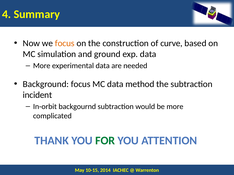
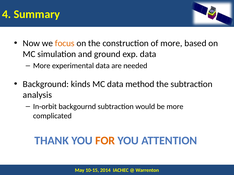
of curve: curve -> more (171, 43)
Background focus: focus -> kinds (81, 84)
incident: incident -> analysis (37, 95)
FOR colour: green -> orange (105, 141)
